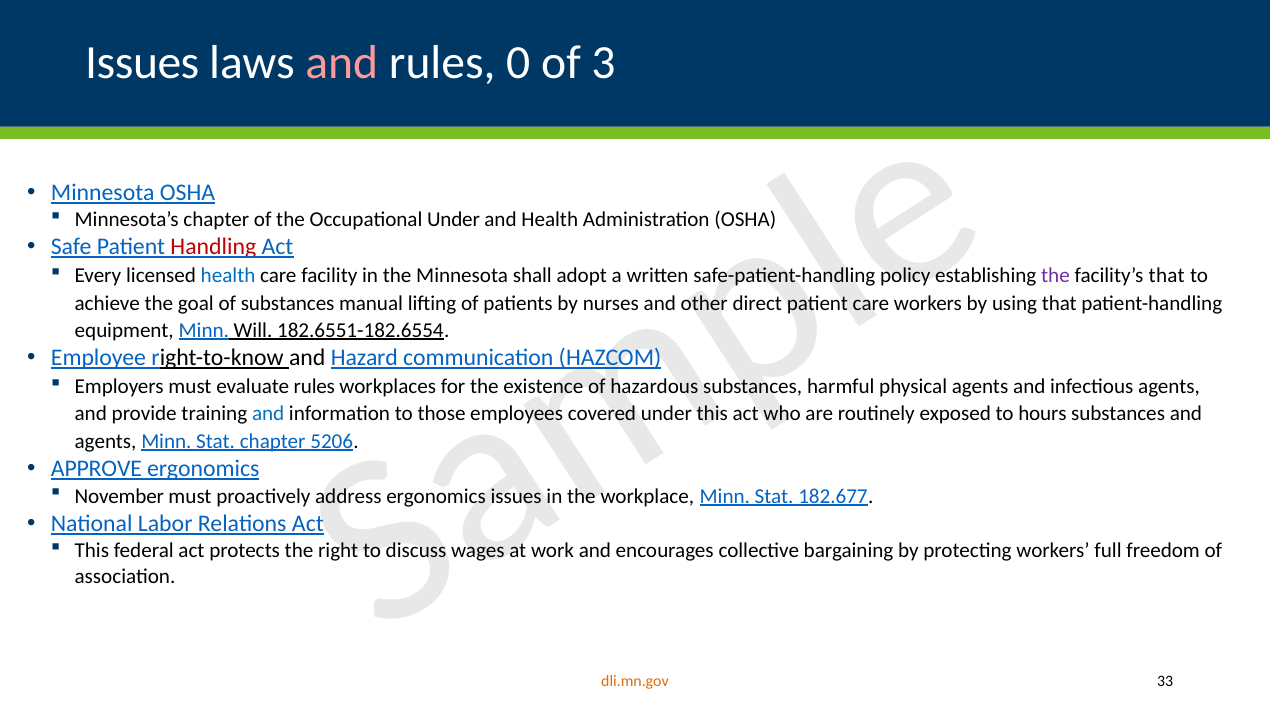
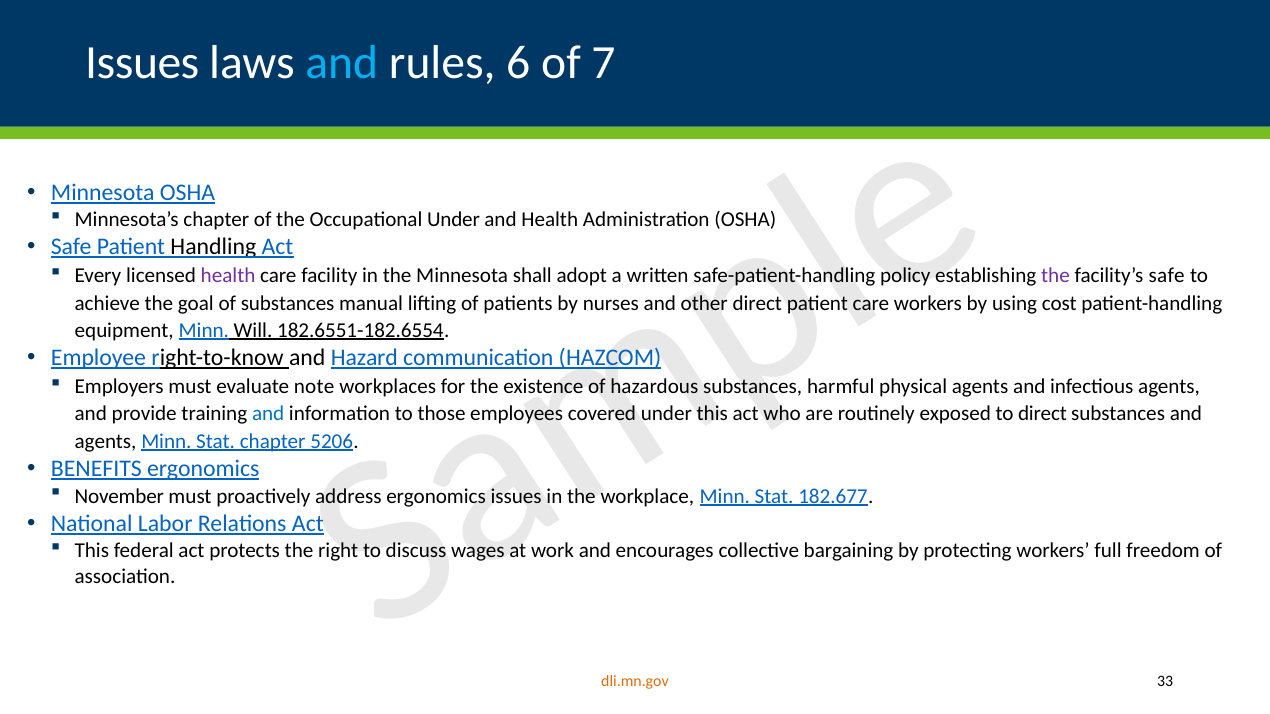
and colour: pink -> light blue (342, 63)
0: 0 -> 6 (518, 63)
3: 3 -> 7 (604, 63)
Handling colour: red -> black (213, 247)
health colour: blue -> purple (228, 276)
facility’s that: that -> safe (1167, 276)
that: that -> cost (1059, 303)
evaluate rules: rules -> note (314, 387)
to hours: hours -> direct (1042, 414)
APPROVE: APPROVE -> BENEFITS (96, 469)
